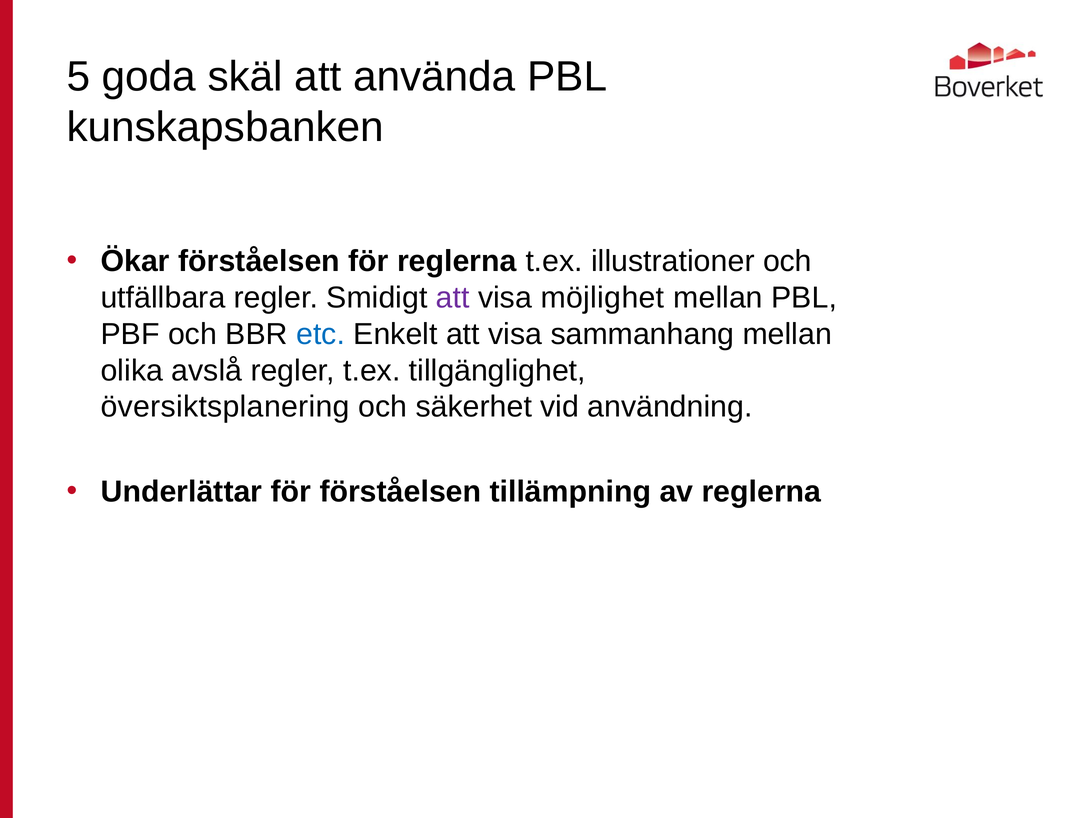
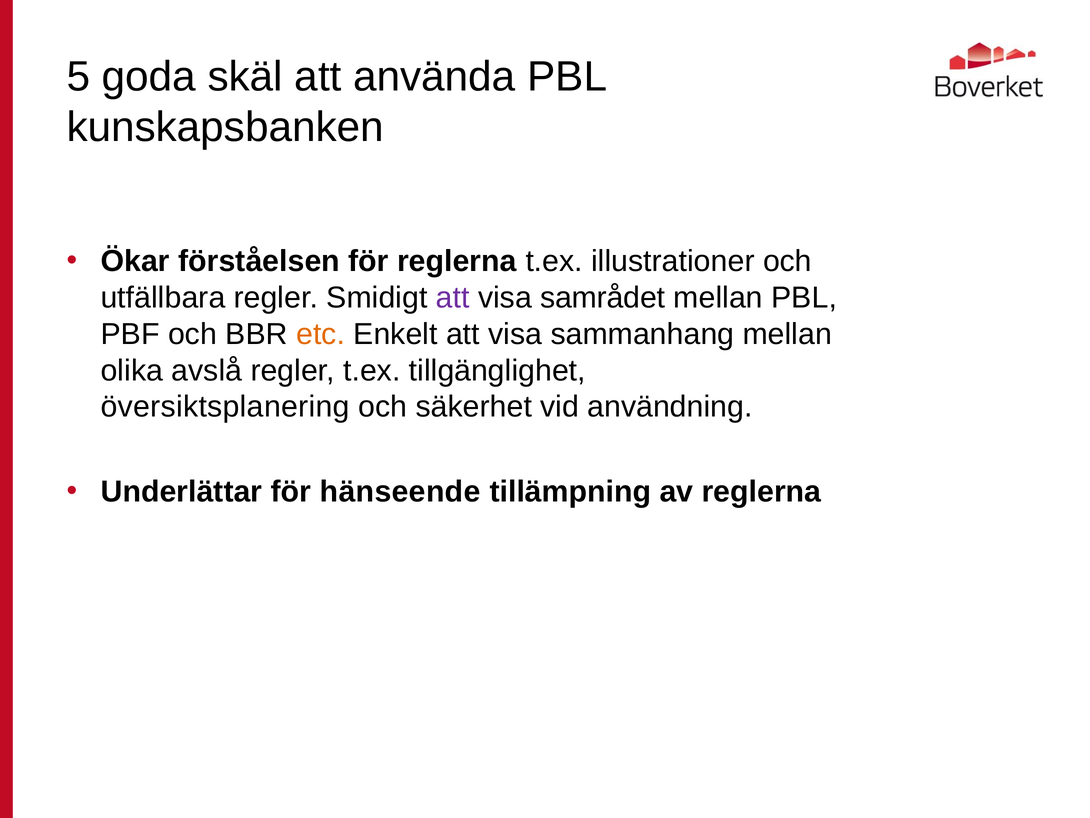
möjlighet: möjlighet -> samrådet (603, 298)
etc colour: blue -> orange (321, 334)
för förståelsen: förståelsen -> hänseende (400, 491)
